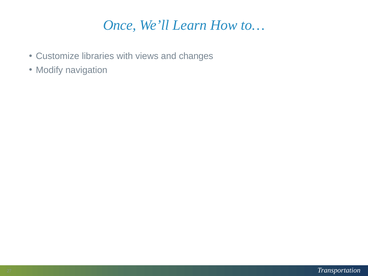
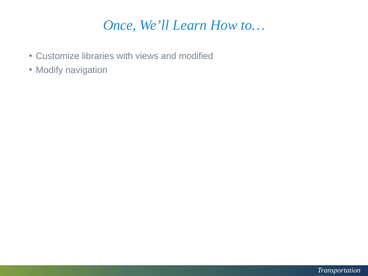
changes: changes -> modified (196, 56)
